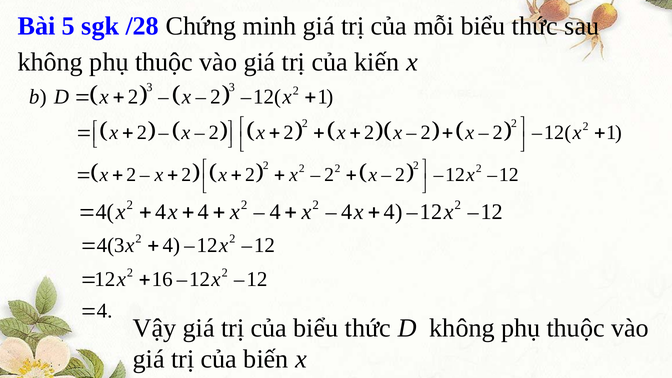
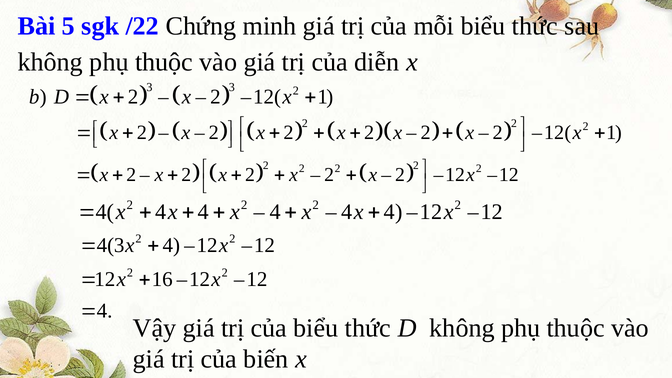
/28: /28 -> /22 (142, 26)
kiến: kiến -> diễn (377, 62)
